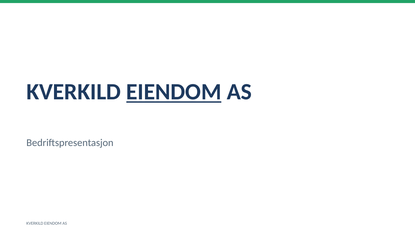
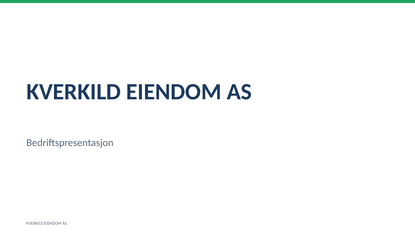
EIENDOM underline: present -> none (174, 92)
